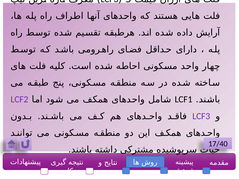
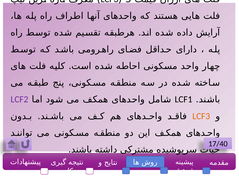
LCF3 colour: purple -> orange (201, 116)
